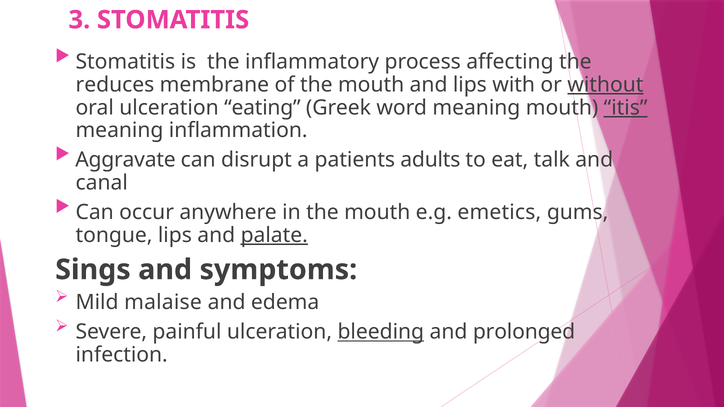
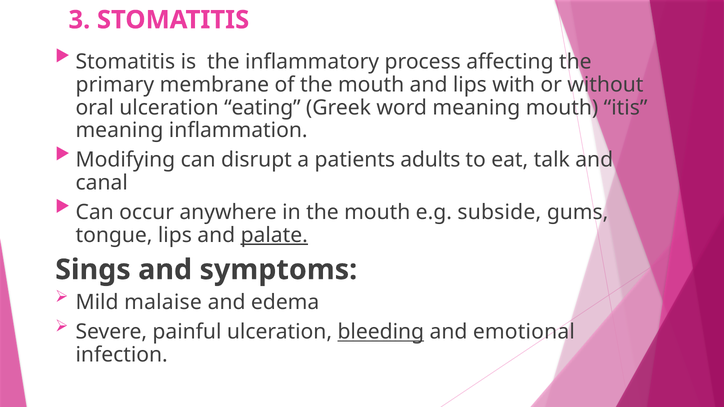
reduces: reduces -> primary (115, 85)
without underline: present -> none (605, 85)
itis underline: present -> none (626, 108)
Aggravate: Aggravate -> Modifying (125, 160)
emetics: emetics -> subside (499, 212)
prolonged: prolonged -> emotional (524, 332)
